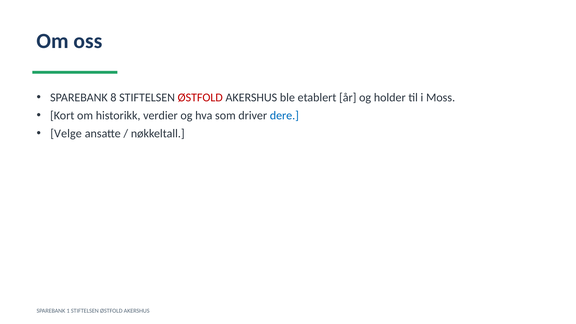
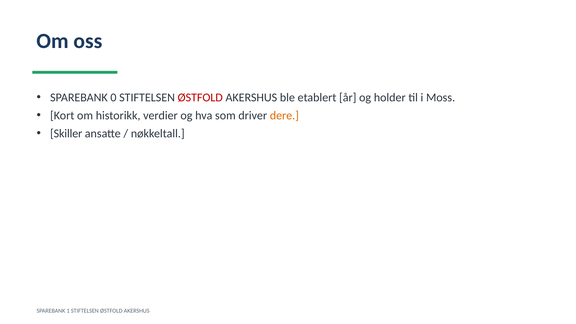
8: 8 -> 0 (113, 98)
dere colour: blue -> orange (284, 116)
Velge: Velge -> Skiller (66, 134)
